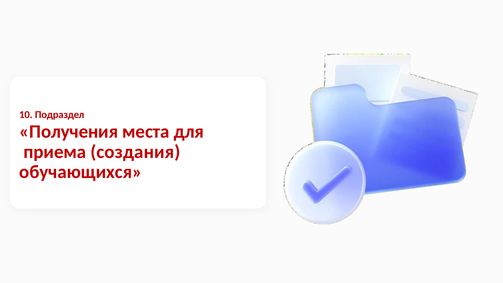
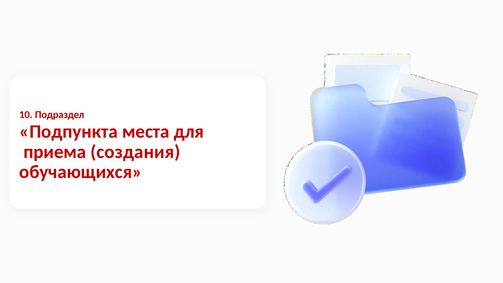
Получения: Получения -> Подпункта (69, 132)
